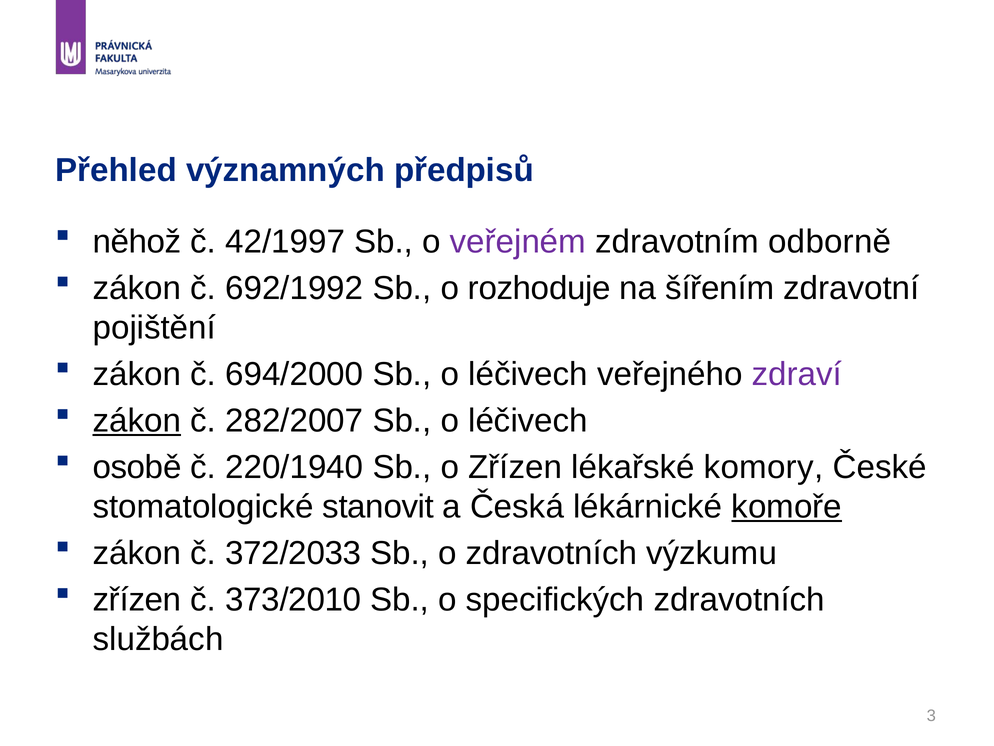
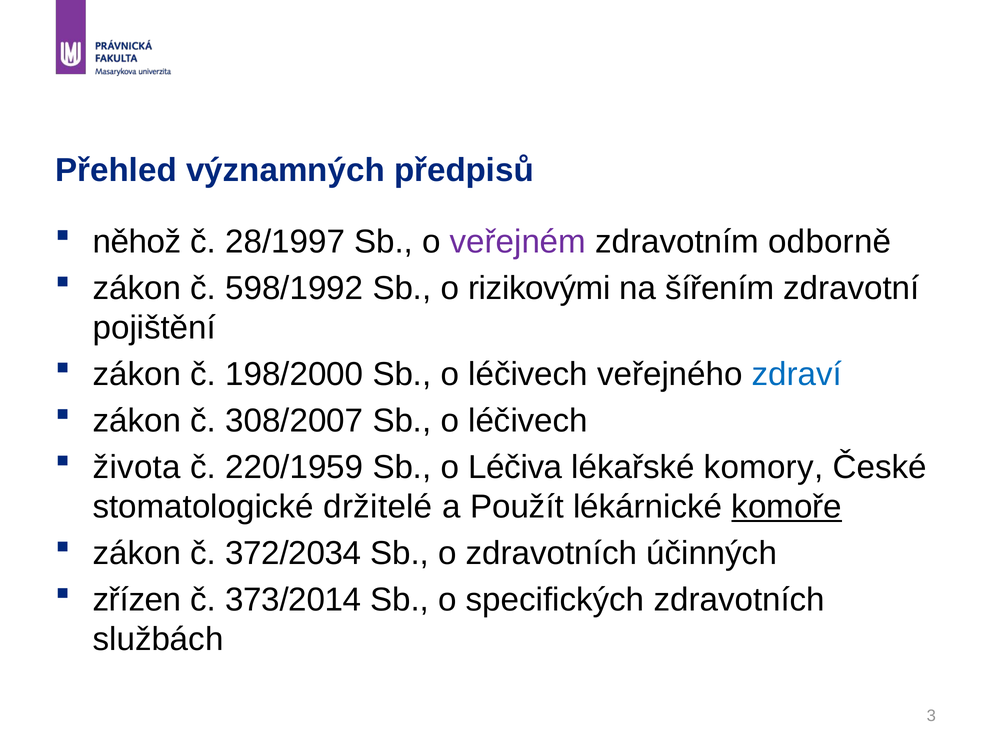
42/1997: 42/1997 -> 28/1997 (285, 242)
692/1992: 692/1992 -> 598/1992 (294, 288)
rozhoduje: rozhoduje -> rizikovými (539, 288)
694/2000: 694/2000 -> 198/2000 (294, 374)
zdraví colour: purple -> blue (797, 374)
zákon underline: present -> none (137, 420)
282/2007: 282/2007 -> 308/2007 (294, 420)
osobě: osobě -> života (137, 467)
220/1940: 220/1940 -> 220/1959 (294, 467)
o Zřízen: Zřízen -> Léčiva (515, 467)
stanovit: stanovit -> držitelé (378, 507)
Česká: Česká -> Použít (517, 507)
372/2033: 372/2033 -> 372/2034 (293, 553)
výzkumu: výzkumu -> účinných (712, 553)
373/2010: 373/2010 -> 373/2014 (293, 599)
